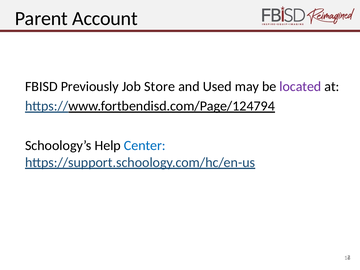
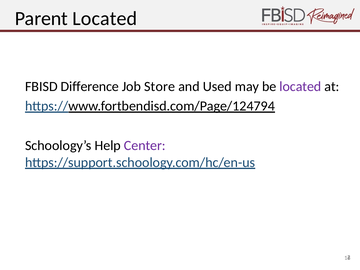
Parent Account: Account -> Located (105, 18)
Previously: Previously -> Difference (90, 86)
Center colour: blue -> purple (145, 146)
